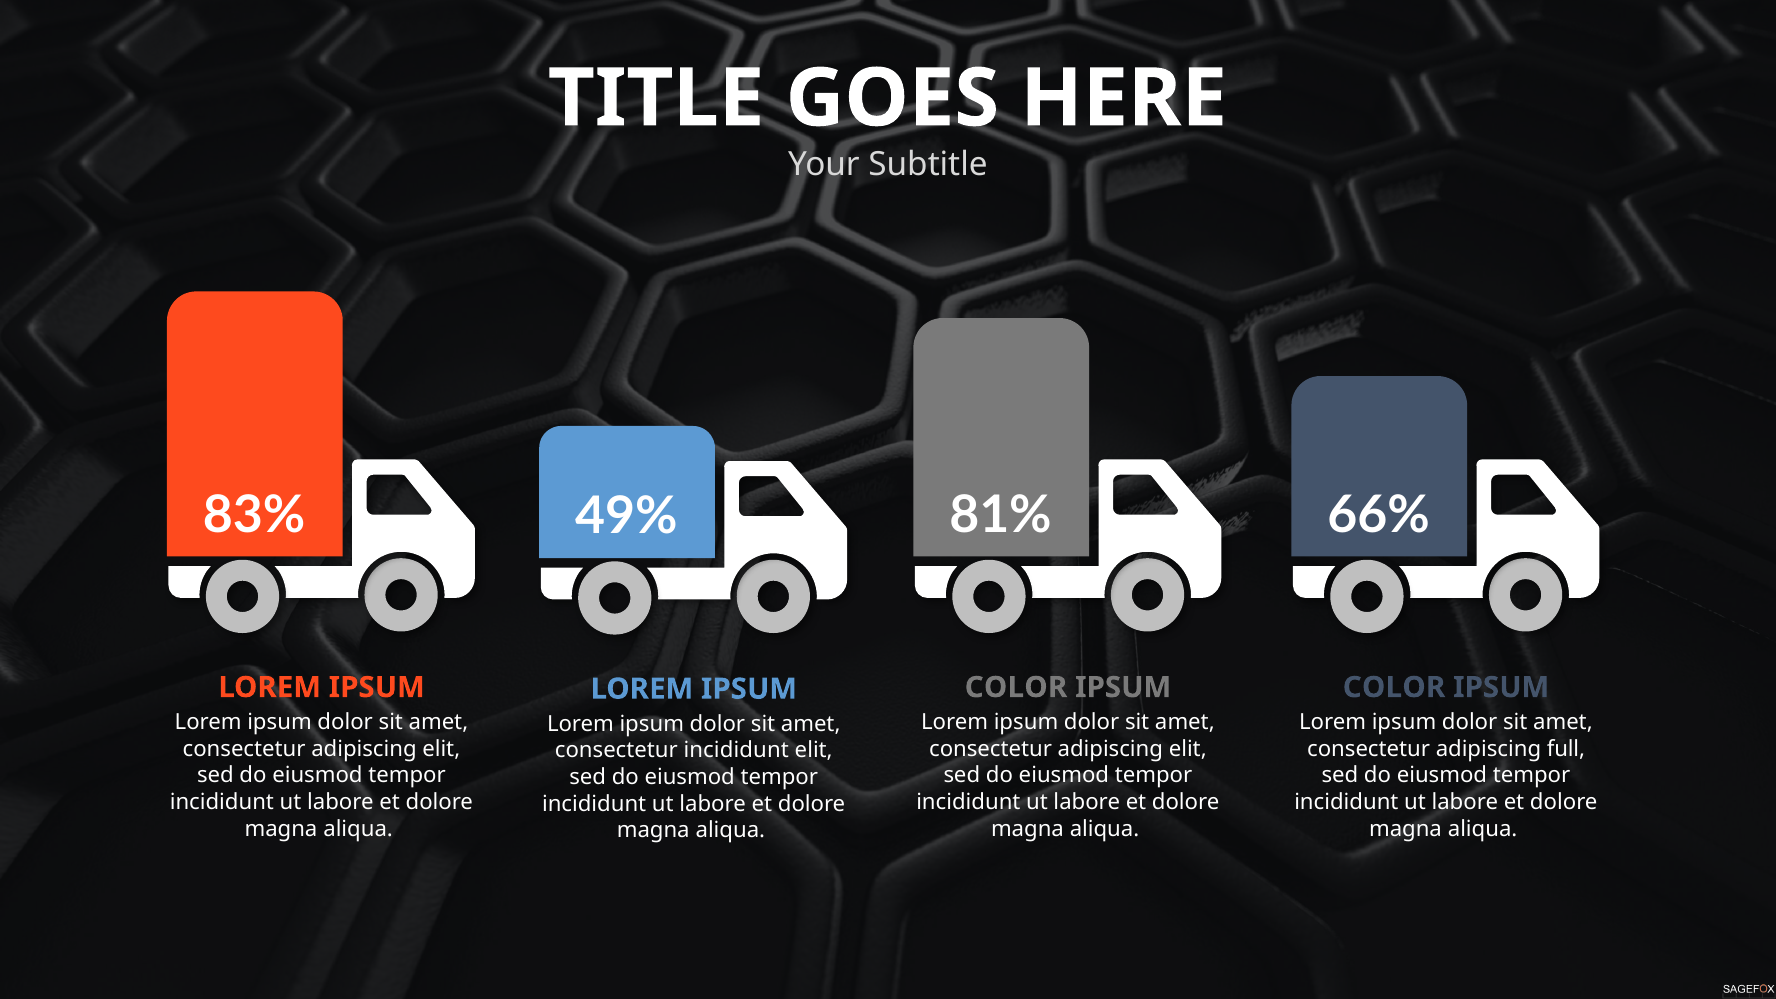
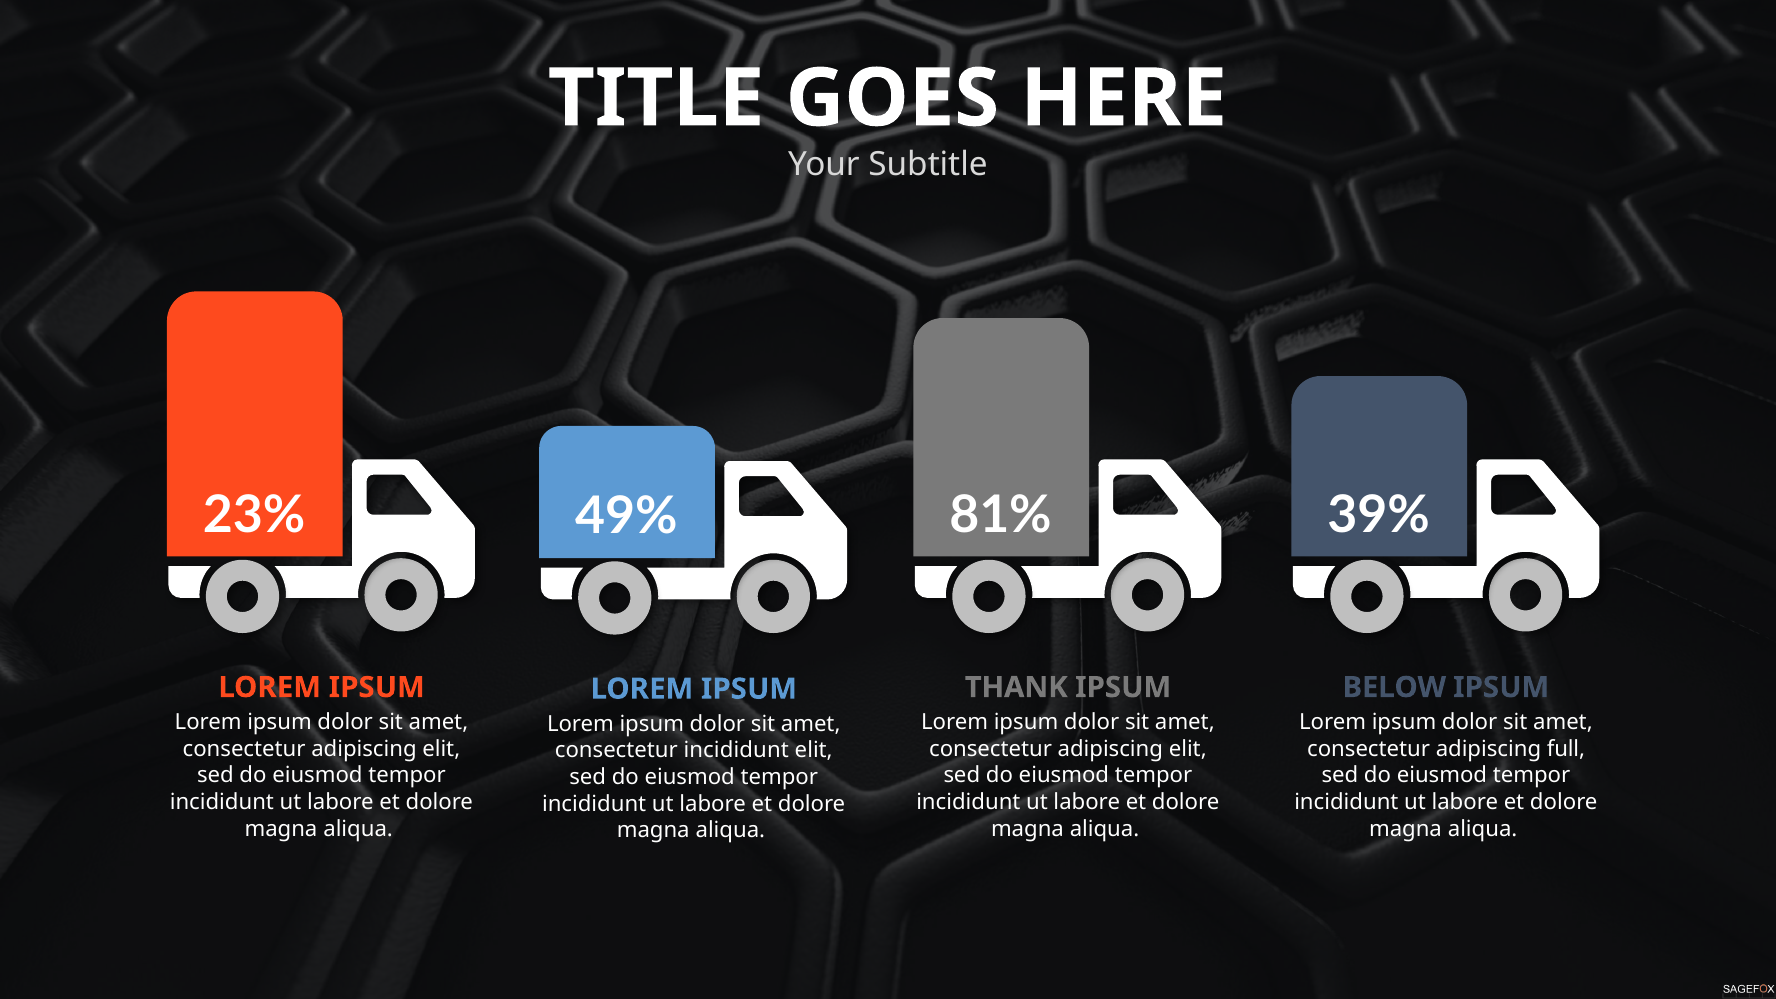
83%: 83% -> 23% (254, 515)
66%: 66% -> 39% (1379, 515)
COLOR: COLOR -> THANK (1016, 687)
COLOR: COLOR -> BELOW (1394, 687)
